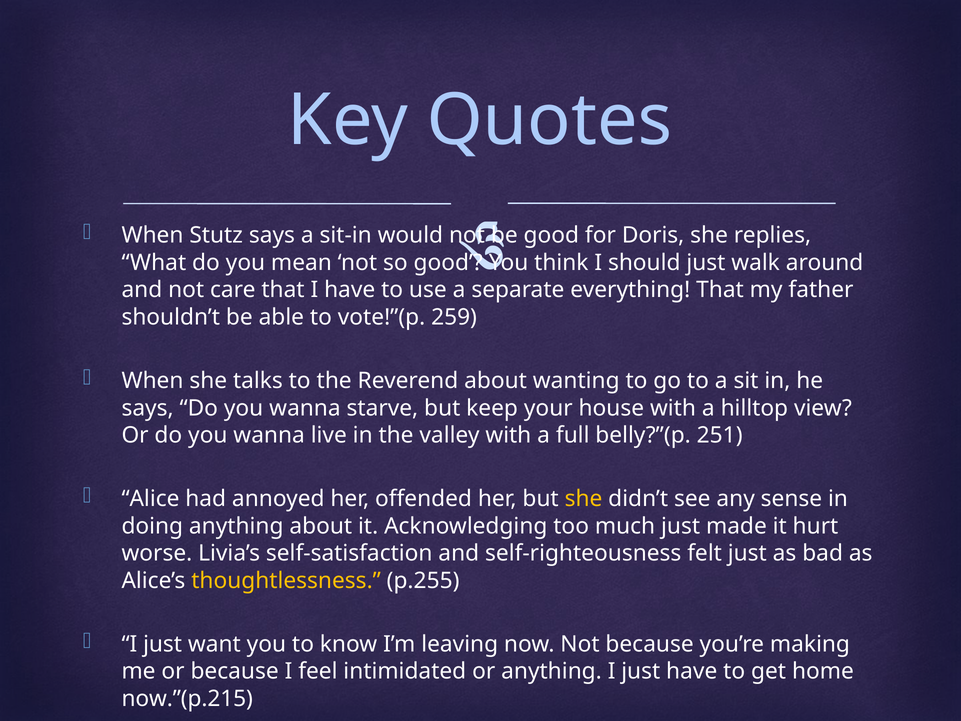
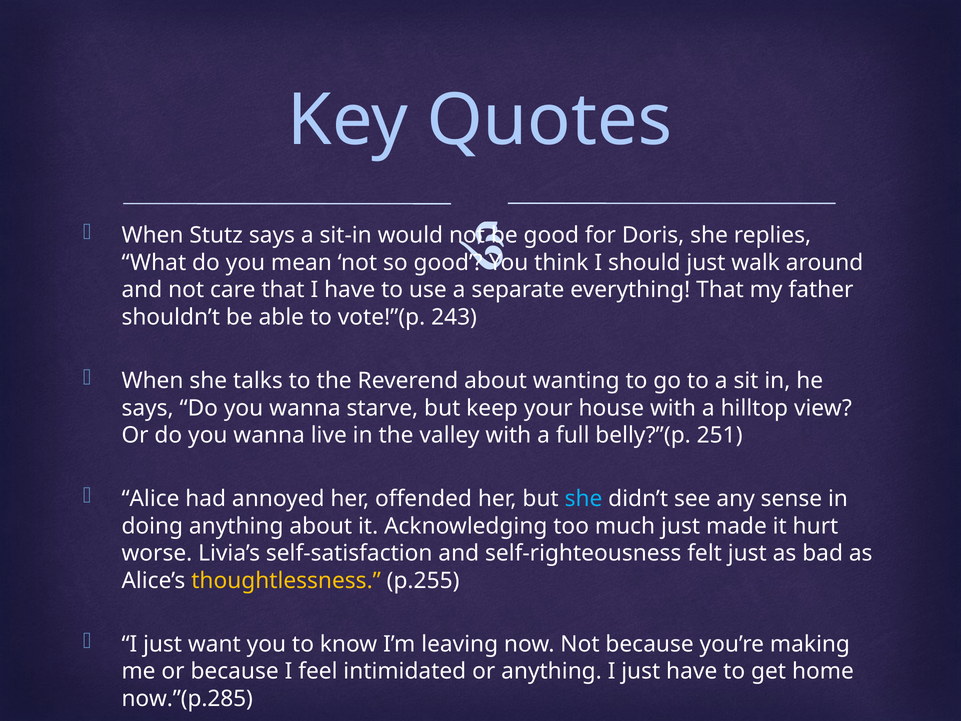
259: 259 -> 243 (454, 317)
she colour: yellow -> light blue (584, 499)
now.”(p.215: now.”(p.215 -> now.”(p.285 (187, 698)
